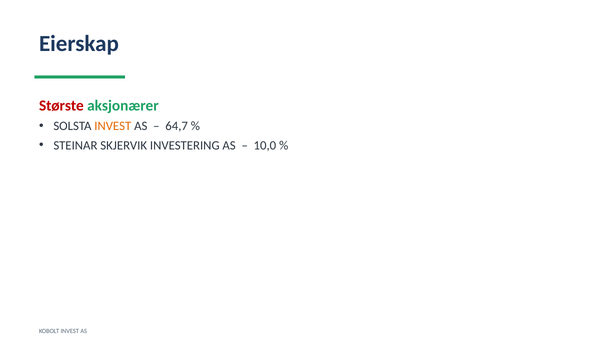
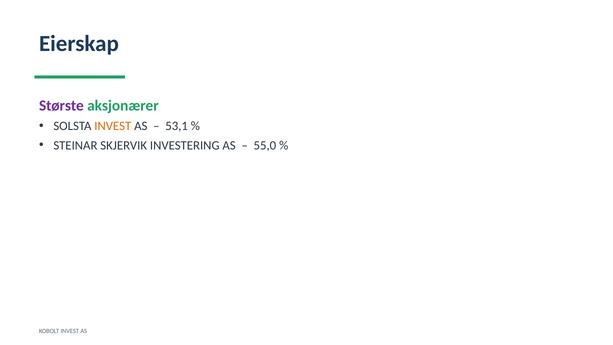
Største colour: red -> purple (61, 106)
64,7: 64,7 -> 53,1 (177, 126)
10,0: 10,0 -> 55,0 (265, 145)
